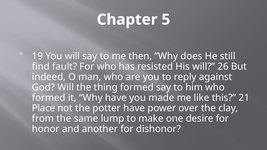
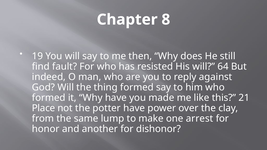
5: 5 -> 8 (166, 20)
26: 26 -> 64 (223, 67)
desire: desire -> arrest (200, 119)
